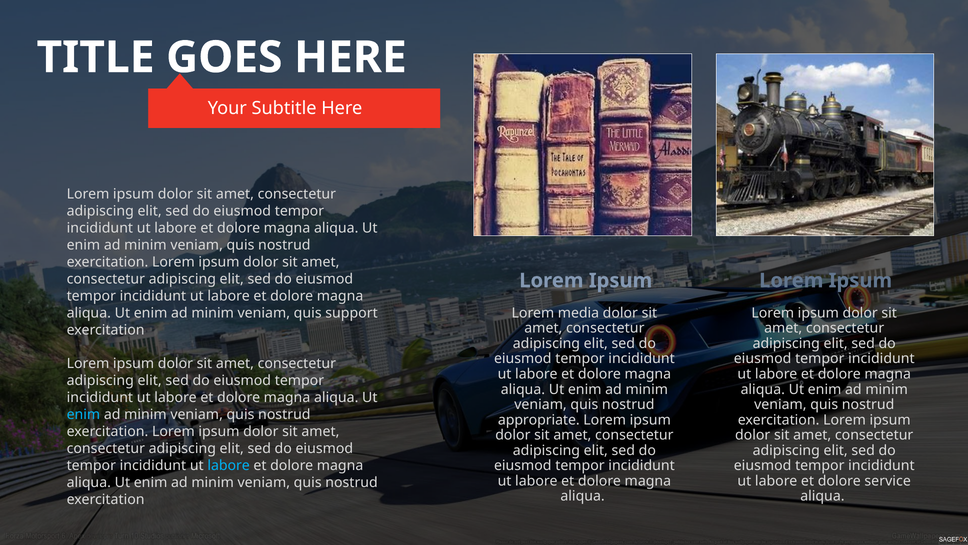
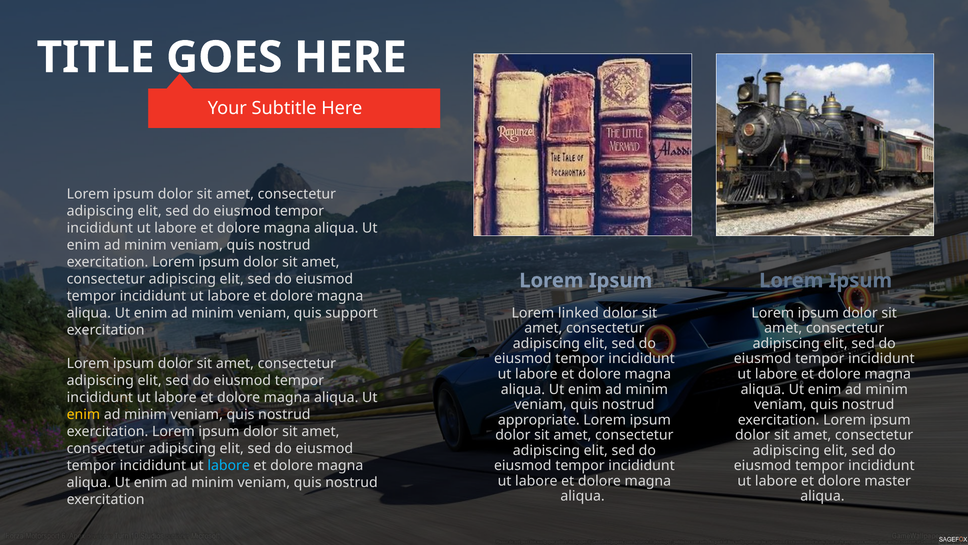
media: media -> linked (578, 313)
enim colour: light blue -> yellow (83, 414)
service: service -> master (888, 481)
